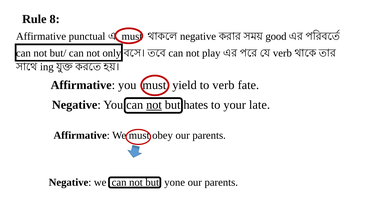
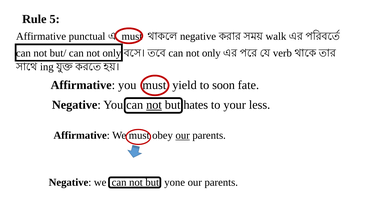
8: 8 -> 5 (55, 19)
good: good -> walk (276, 36)
play: play -> only (211, 53)
to verb: verb -> soon (224, 85)
late: late -> less (260, 105)
our underline: none -> present (183, 135)
